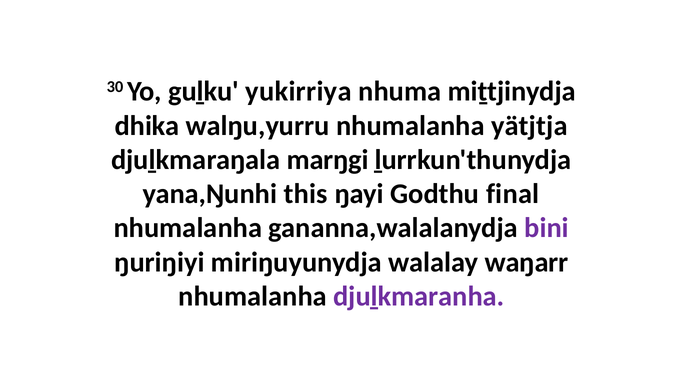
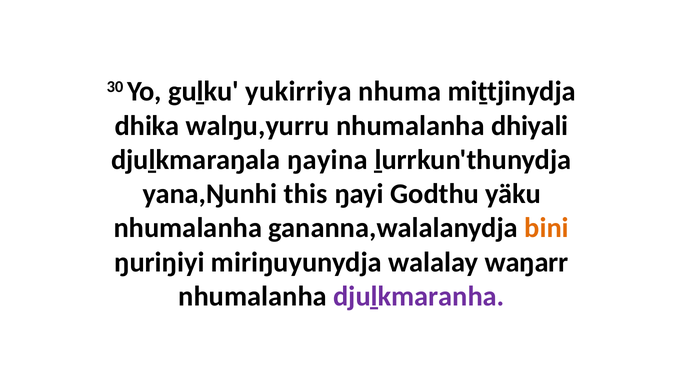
yätjtja: yätjtja -> dhiyali (530, 126)
marŋgi: marŋgi -> ŋayina (327, 160)
final: final -> yäku (513, 194)
bini colour: purple -> orange (547, 228)
